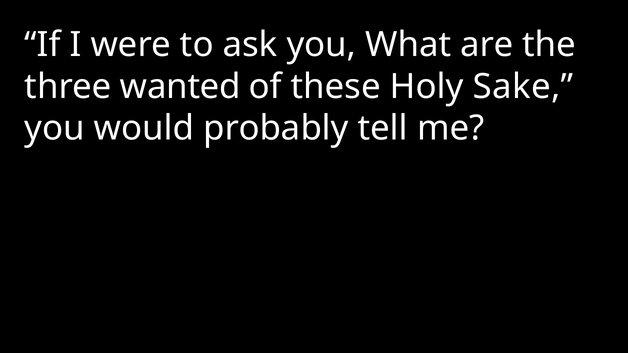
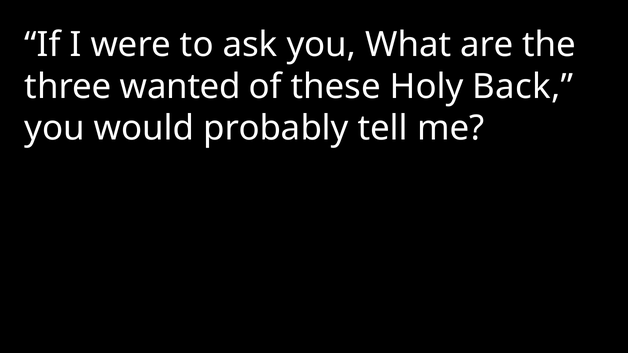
Sake: Sake -> Back (523, 87)
